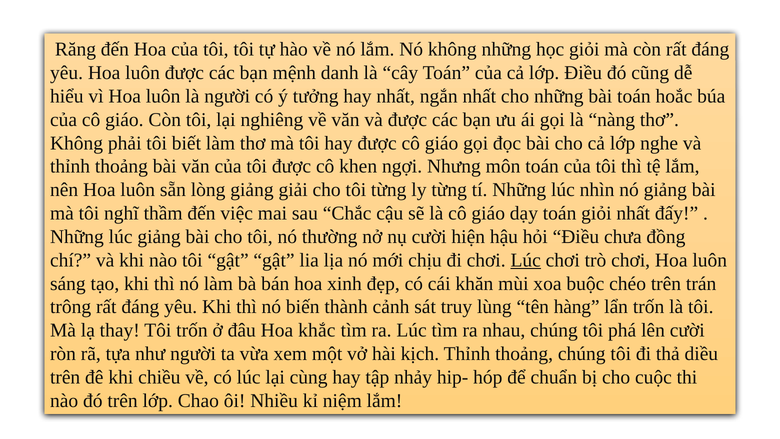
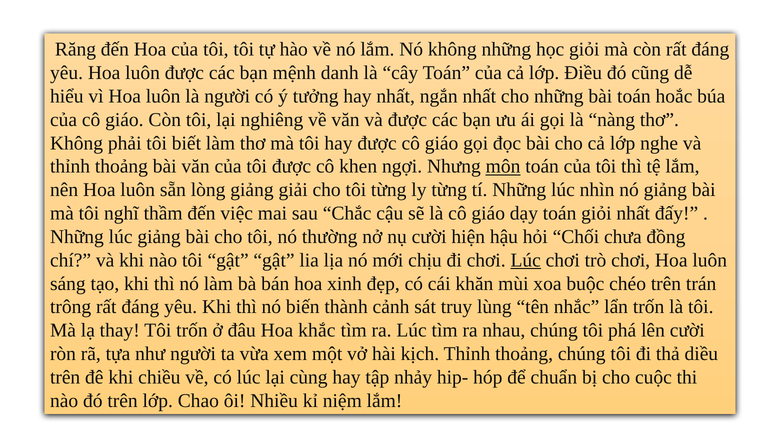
môn underline: none -> present (503, 166)
hỏi Điều: Điều -> Chối (576, 237)
hàng: hàng -> nhắc (577, 307)
